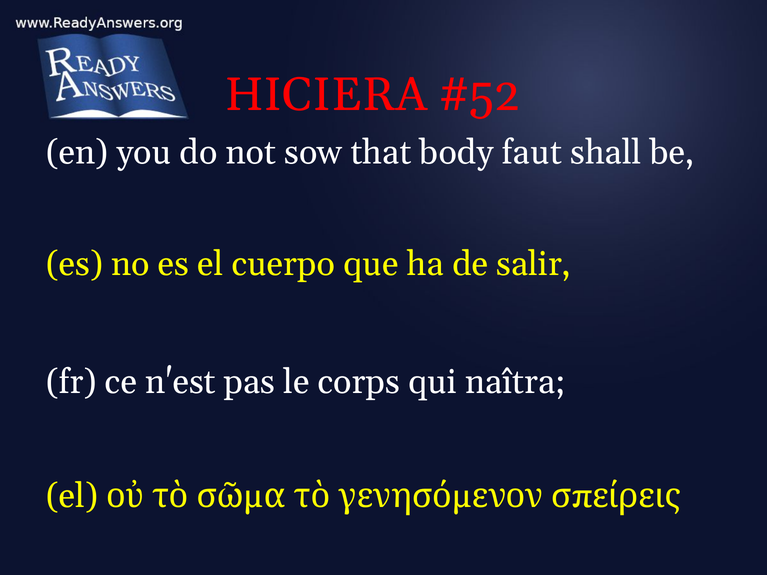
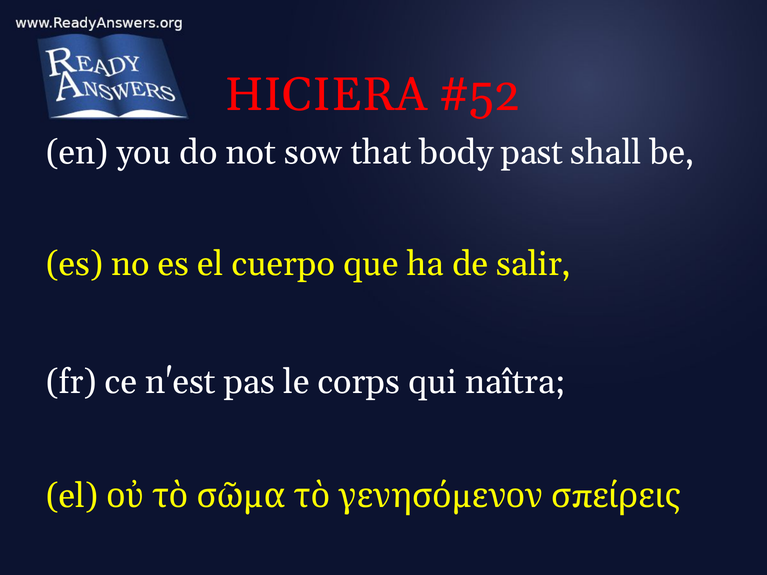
faut: faut -> past (532, 153)
